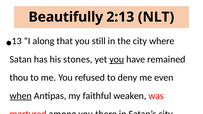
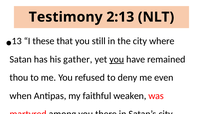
Beautifully: Beautifully -> Testimony (66, 17)
along: along -> these (44, 41)
stones: stones -> gather (78, 59)
when underline: present -> none (21, 96)
